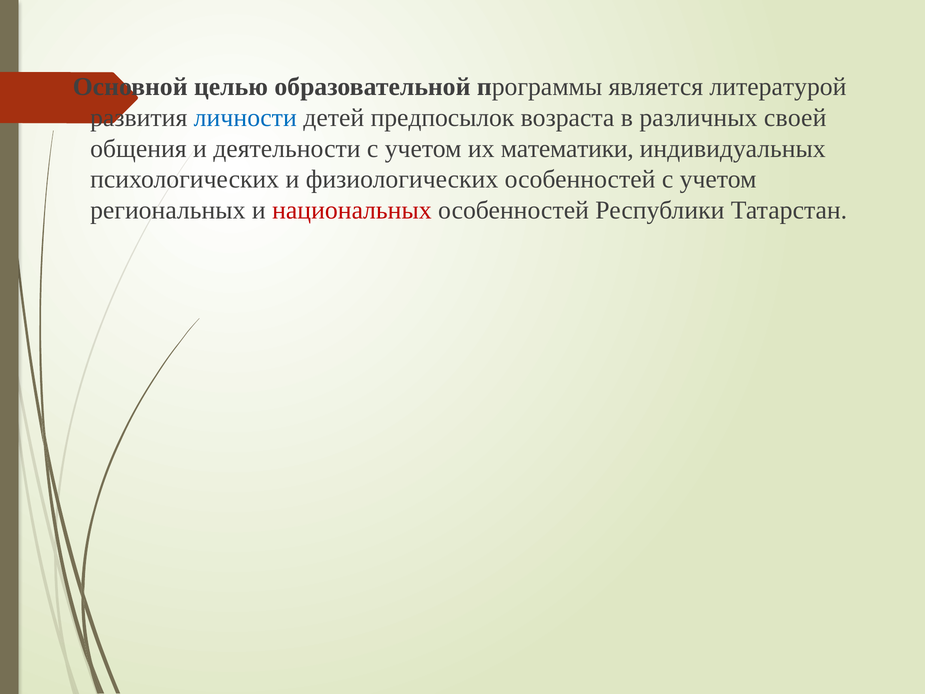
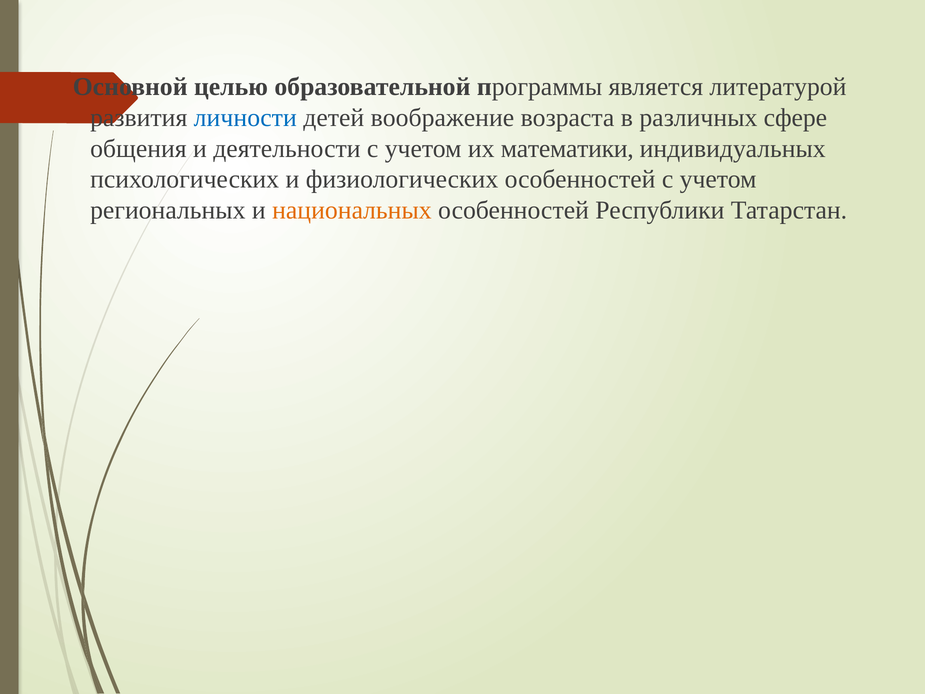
предпосылок: предпосылок -> воображение (442, 118)
своей: своей -> сфере (795, 118)
национальных colour: red -> orange (352, 210)
